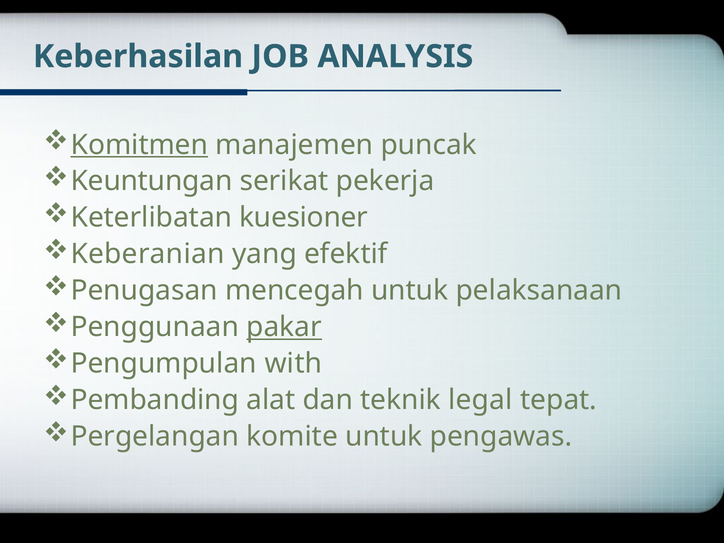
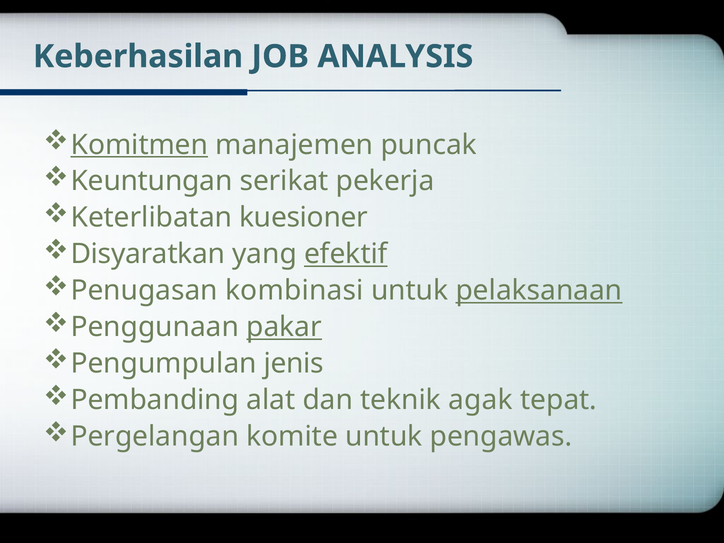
Keberanian: Keberanian -> Disyaratkan (148, 254)
efektif underline: none -> present (346, 254)
mencegah: mencegah -> kombinasi (294, 291)
pelaksanaan underline: none -> present (539, 291)
with: with -> jenis (294, 363)
legal: legal -> agak (480, 400)
